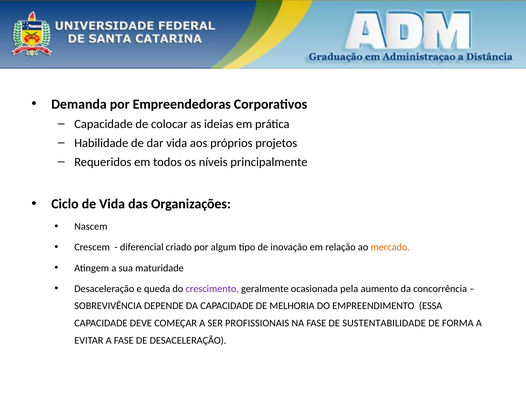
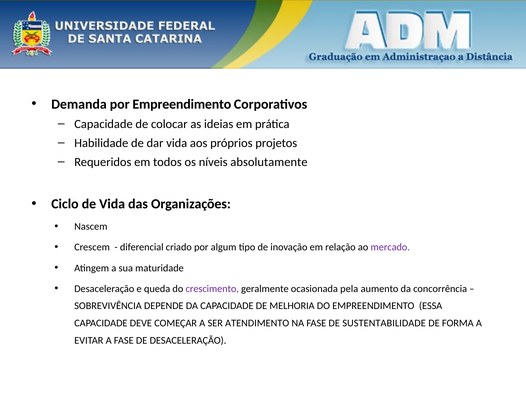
por Empreendedoras: Empreendedoras -> Empreendimento (182, 104)
principalmente: principalmente -> absolutamente (269, 162)
mercado colour: orange -> purple (390, 247)
PROFISSIONAIS: PROFISSIONAIS -> ATENDIMENTO (257, 323)
